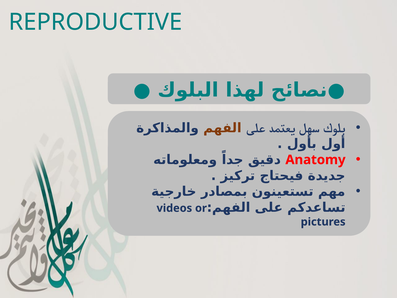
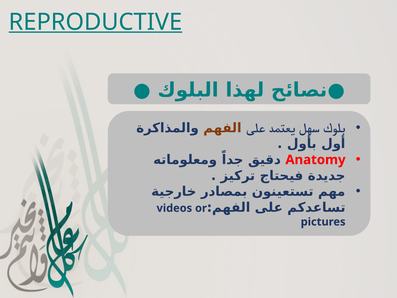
REPRODUCTIVE underline: none -> present (95, 22)
